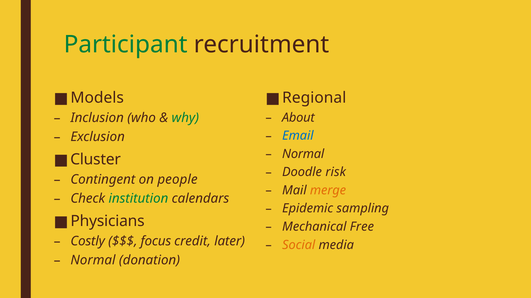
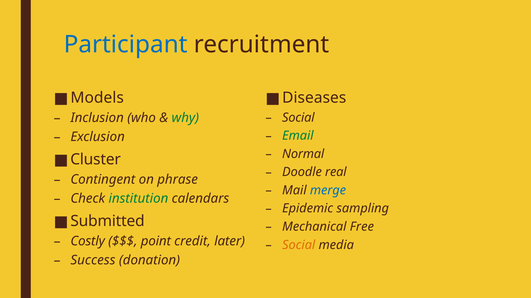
Participant colour: green -> blue (126, 45)
Regional: Regional -> Diseases (314, 98)
About: About -> Social (298, 118)
Email colour: blue -> green (298, 136)
risk: risk -> real (336, 173)
people: people -> phrase (178, 180)
merge colour: orange -> blue (328, 191)
Physicians: Physicians -> Submitted (108, 222)
focus: focus -> point (156, 242)
Normal: Normal -> Success (93, 261)
